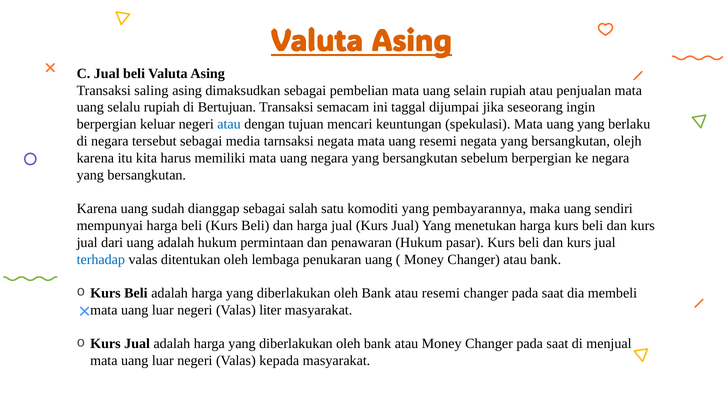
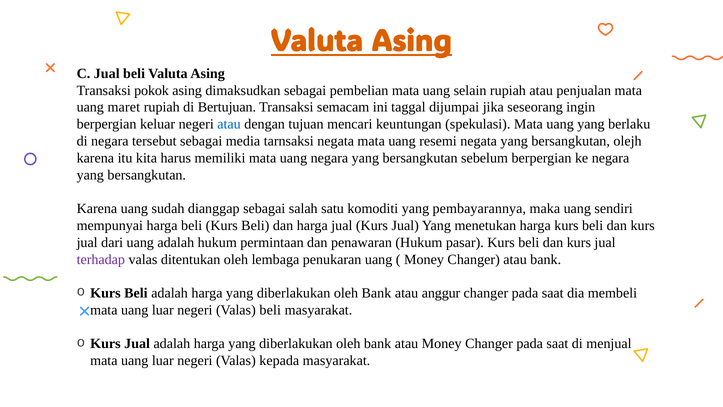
saling: saling -> pokok (152, 90)
selalu: selalu -> maret (124, 107)
terhadap colour: blue -> purple (101, 259)
atau resemi: resemi -> anggur (441, 293)
Valas liter: liter -> beli (270, 310)
